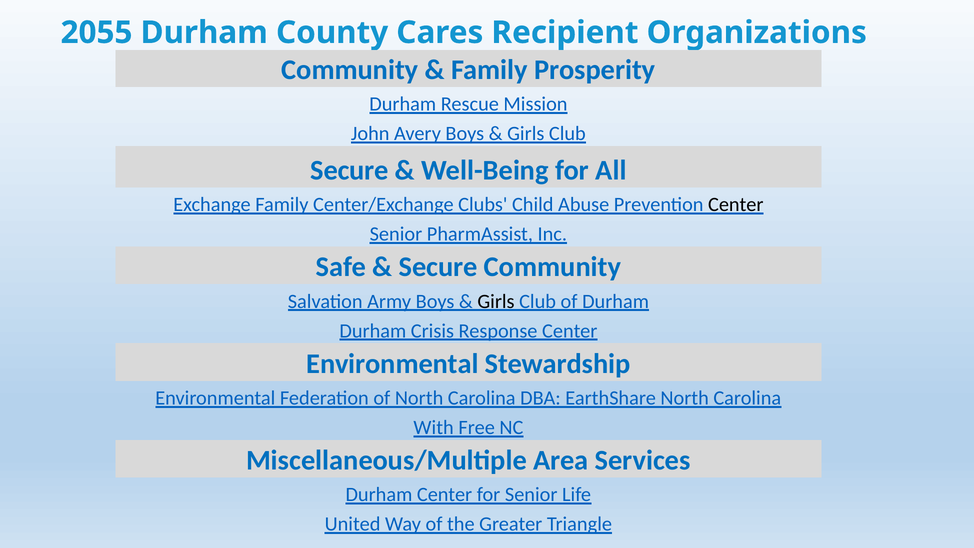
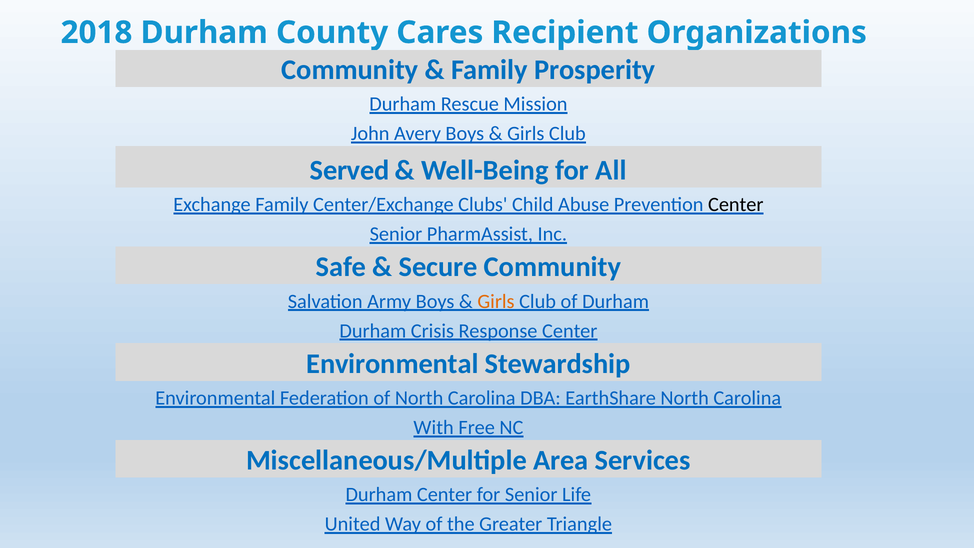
2055: 2055 -> 2018 (96, 33)
Secure: Secure -> Served (350, 170)
Girls colour: black -> orange (496, 301)
